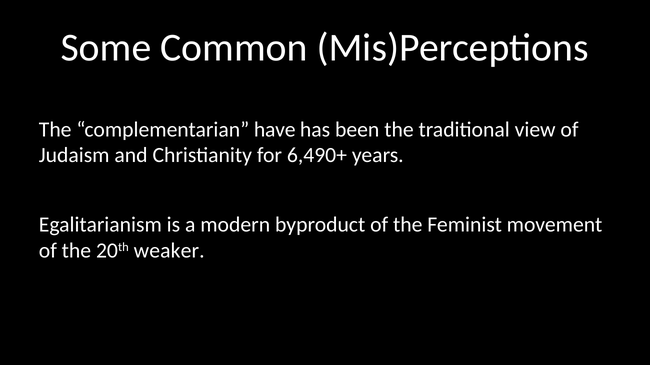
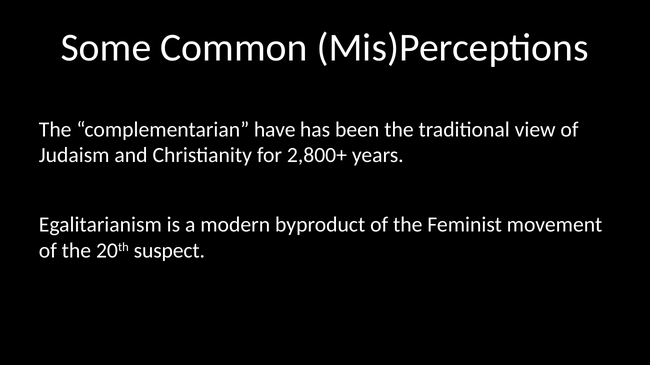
6,490+: 6,490+ -> 2,800+ (317, 156)
weaker: weaker -> suspect (169, 251)
